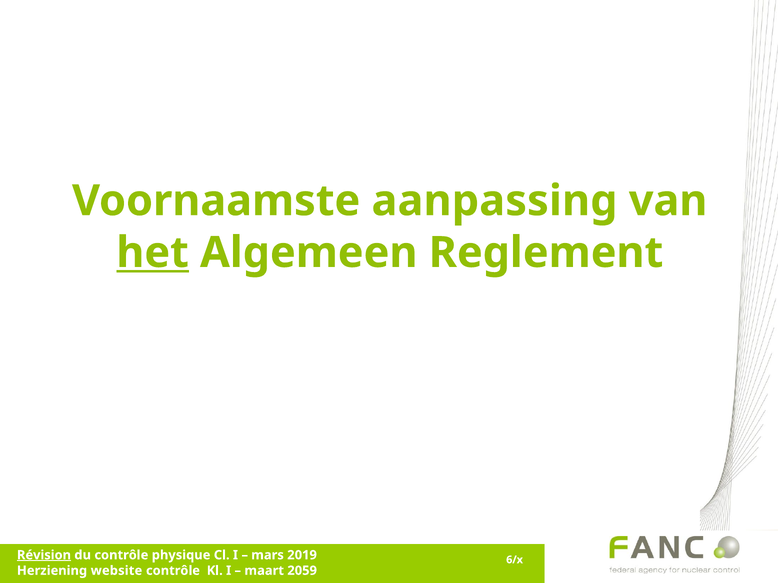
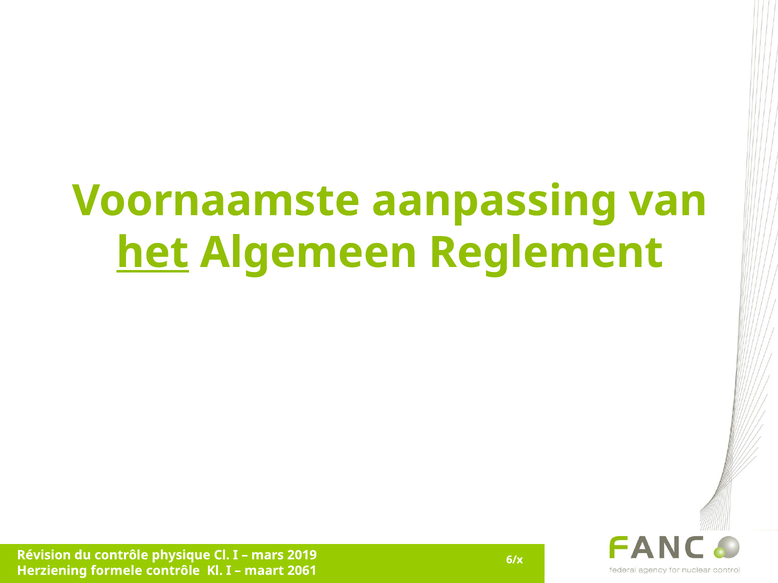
Révision underline: present -> none (44, 556)
website: website -> formele (116, 571)
2059: 2059 -> 2061 (302, 571)
